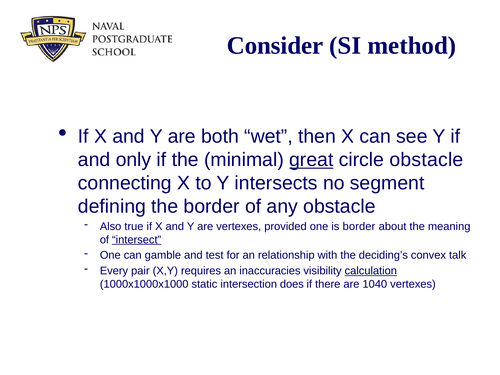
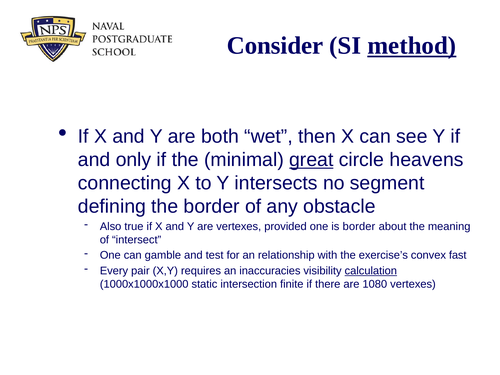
method underline: none -> present (412, 46)
circle obstacle: obstacle -> heavens (427, 160)
intersect underline: present -> none (137, 240)
deciding’s: deciding’s -> exercise’s (383, 255)
talk: talk -> fast (458, 255)
does: does -> finite (292, 284)
1040: 1040 -> 1080 (375, 284)
